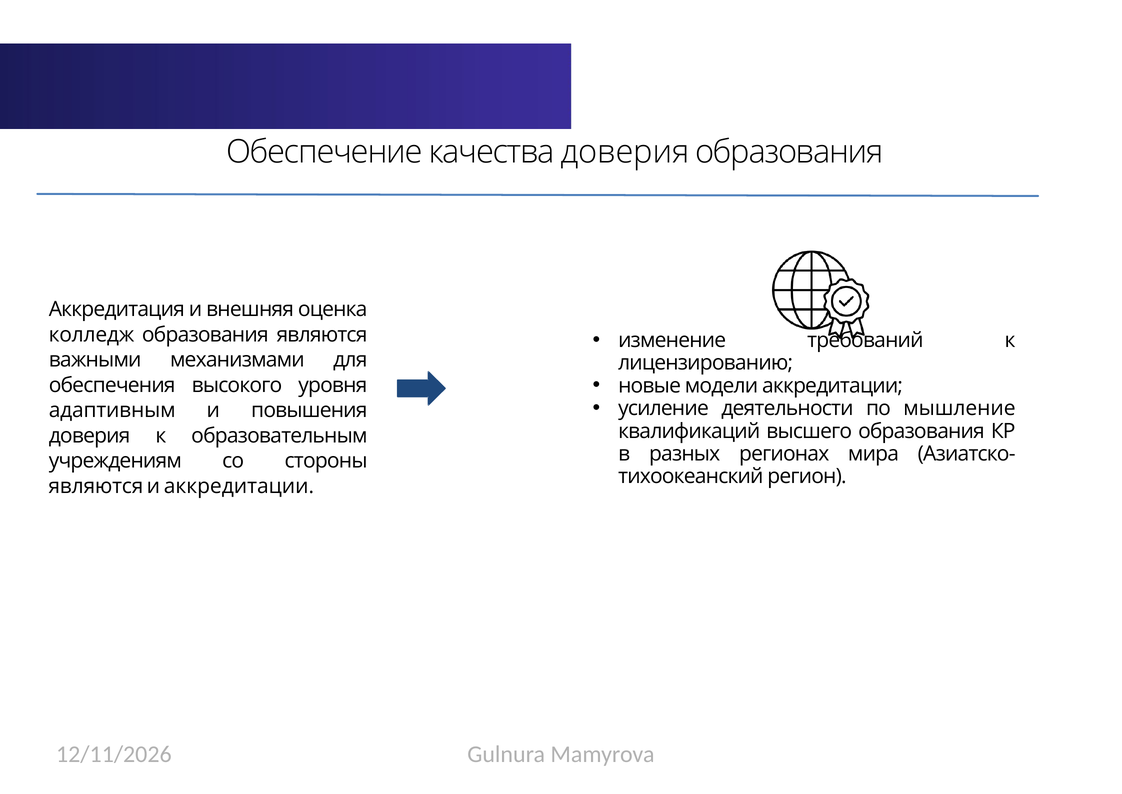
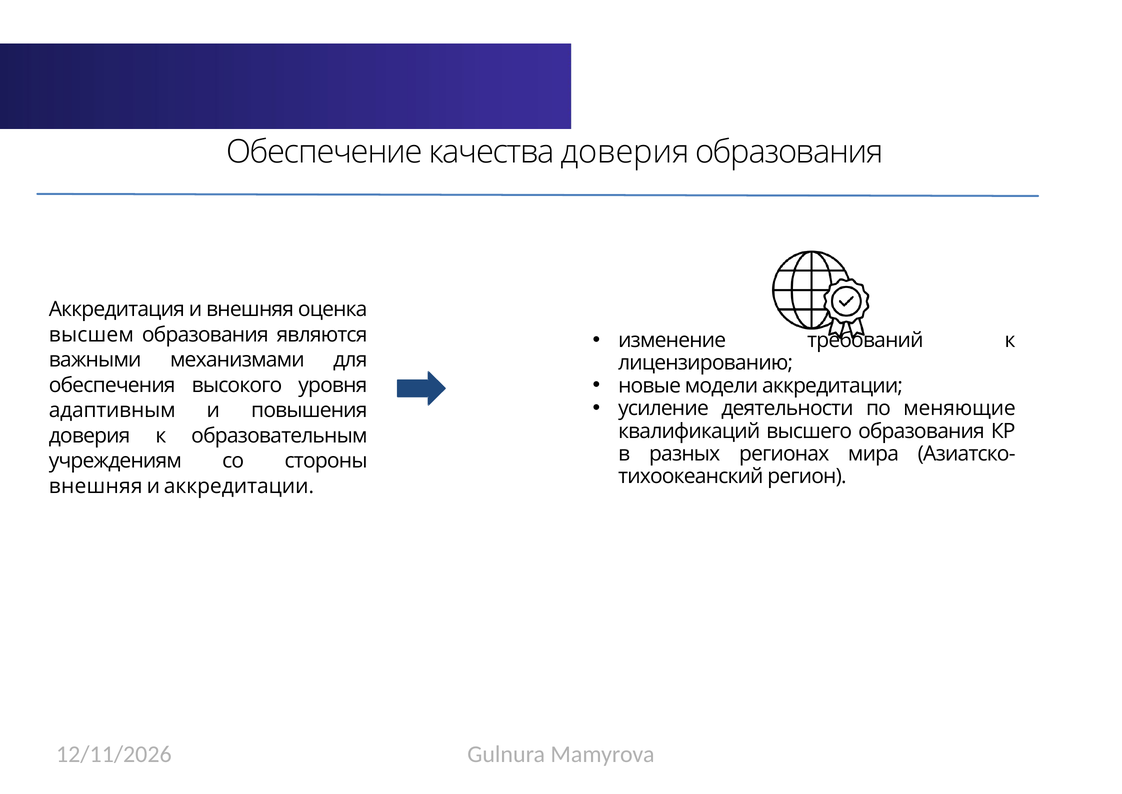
колледж: колледж -> высшем (91, 334)
мышление: мышление -> меняющие (960, 408)
являются: являются -> внешняя (96, 486)
